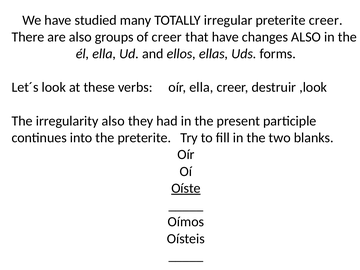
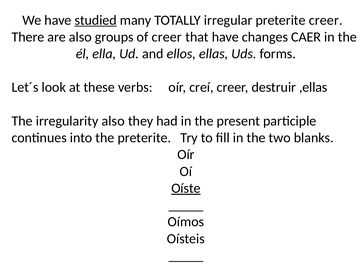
studied underline: none -> present (96, 20)
changes ALSO: ALSO -> CAER (306, 37)
oír ella: ella -> creí (201, 87)
,look: ,look -> ,ellas (313, 87)
